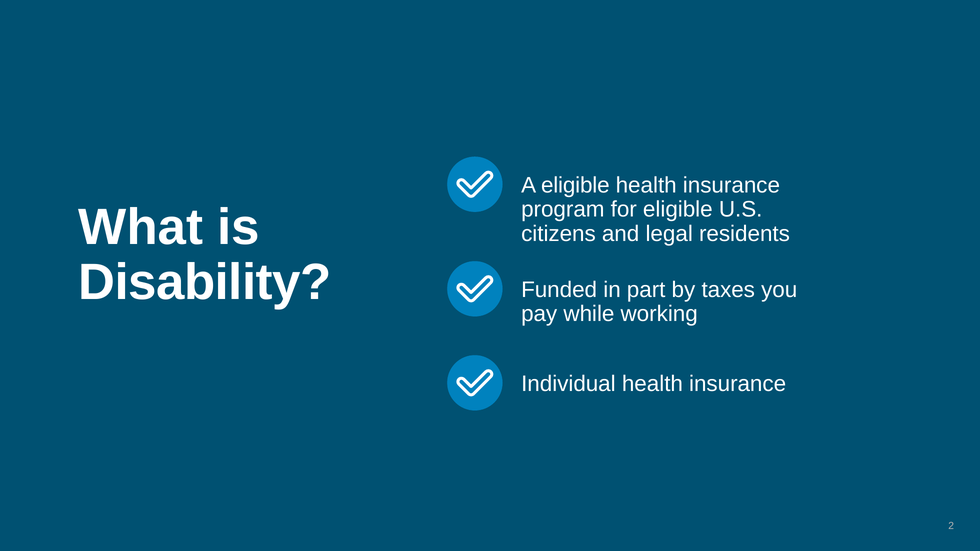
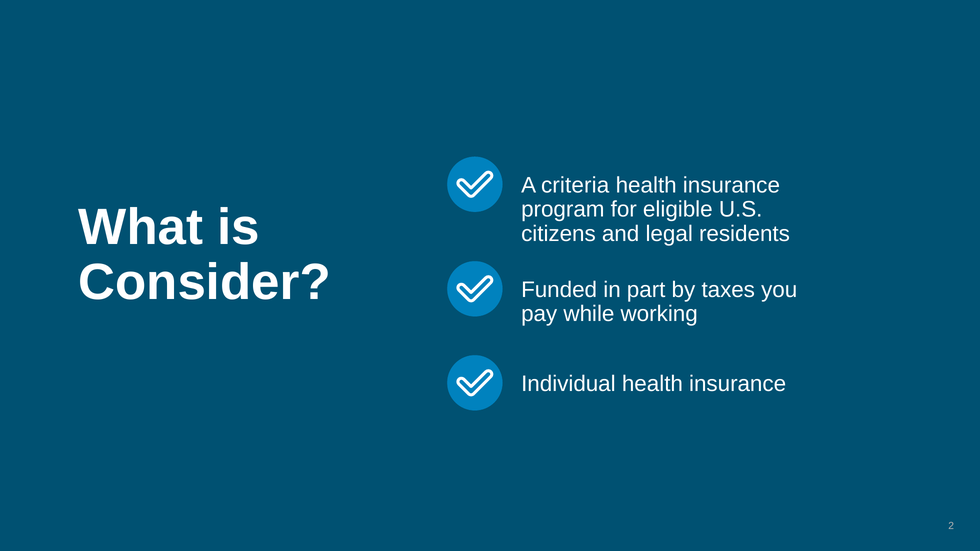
A eligible: eligible -> criteria (575, 185)
Disability: Disability -> Consider (205, 283)
